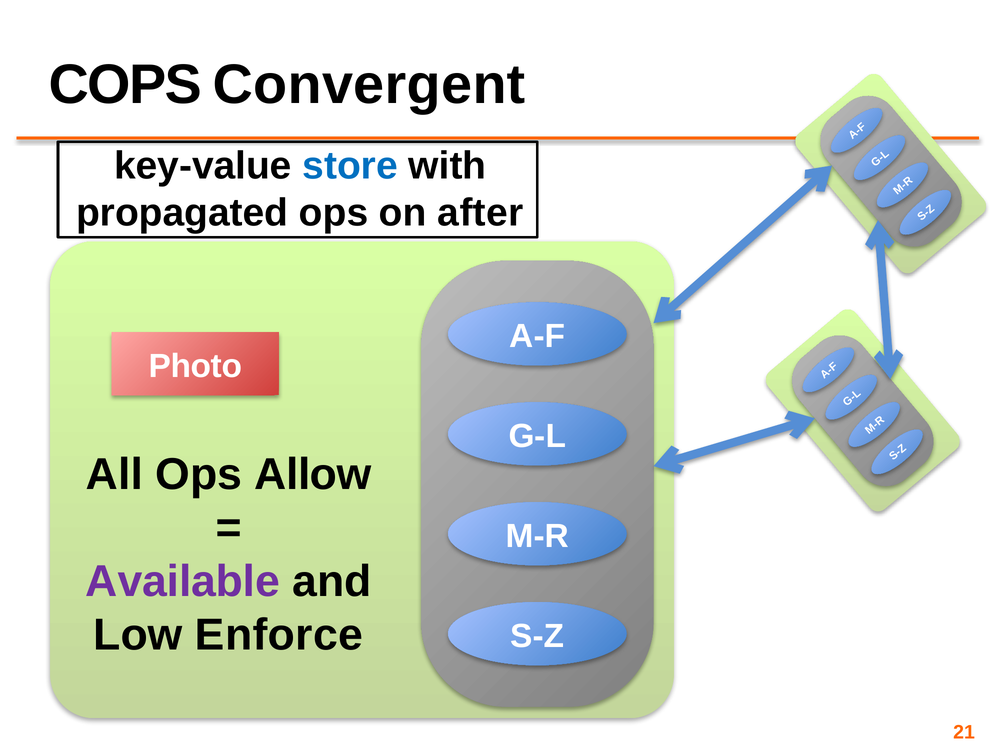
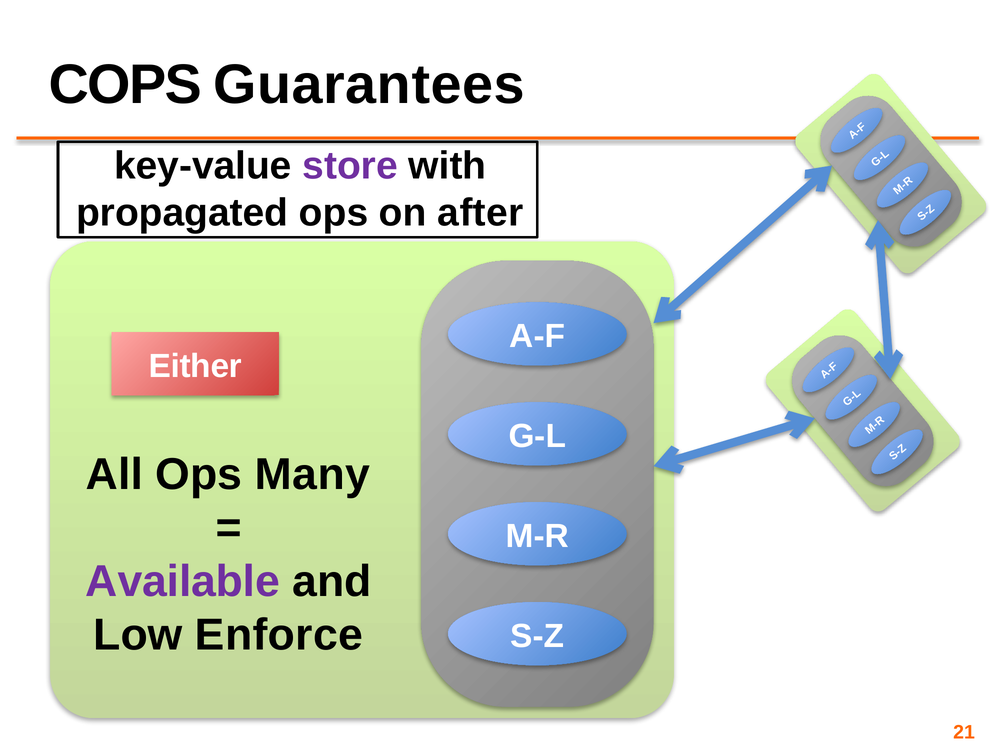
Convergent: Convergent -> Guarantees (369, 85)
store colour: blue -> purple (350, 166)
Photo: Photo -> Either (195, 366)
Allow: Allow -> Many (312, 474)
